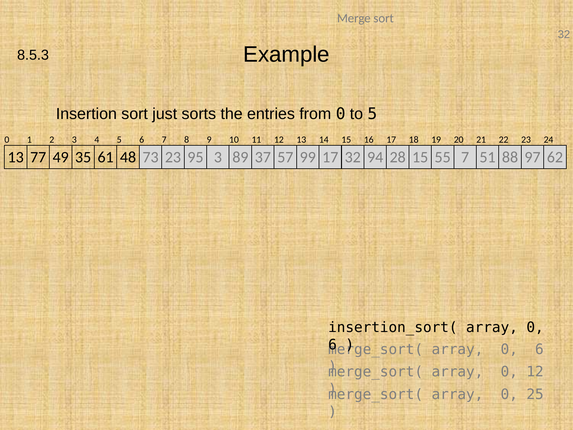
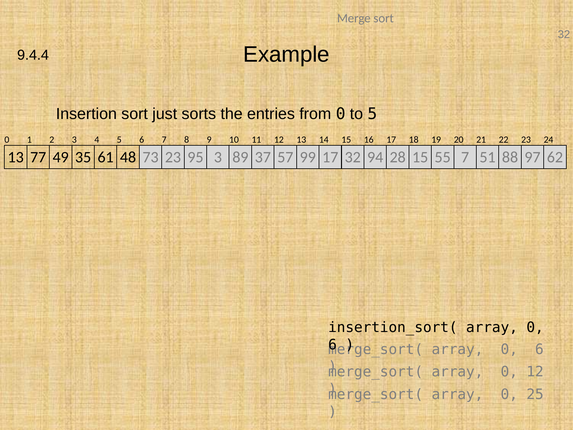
8.5.3: 8.5.3 -> 9.4.4 (33, 55)
